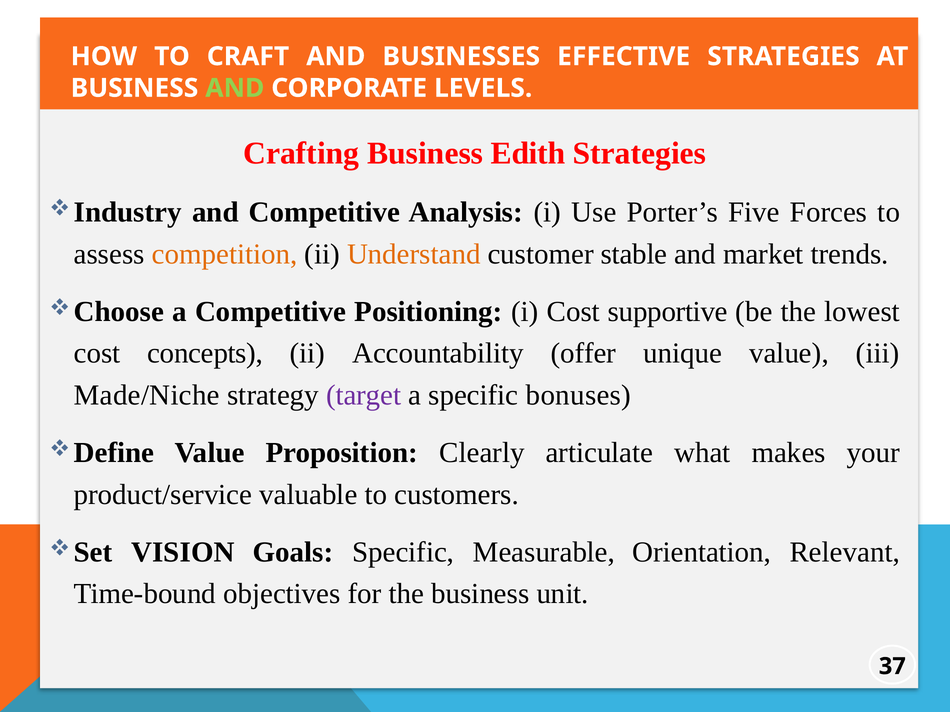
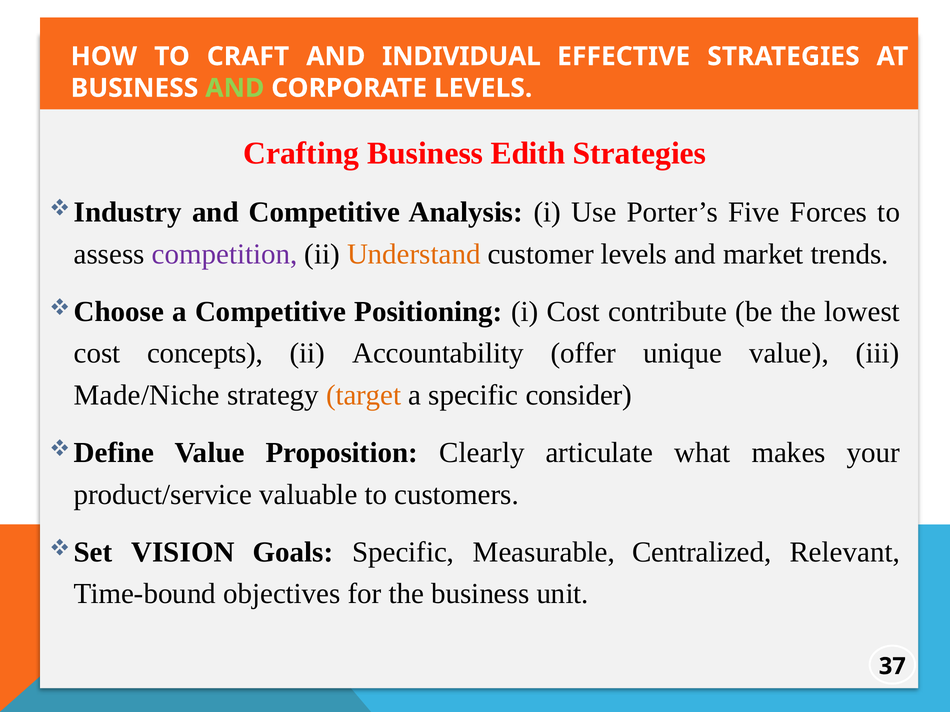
BUSINESSES: BUSINESSES -> INDIVIDUAL (461, 56)
competition colour: orange -> purple (225, 254)
customer stable: stable -> levels (634, 254)
supportive: supportive -> contribute (668, 312)
target colour: purple -> orange (364, 395)
bonuses: bonuses -> consider (579, 395)
Orientation: Orientation -> Centralized (702, 552)
